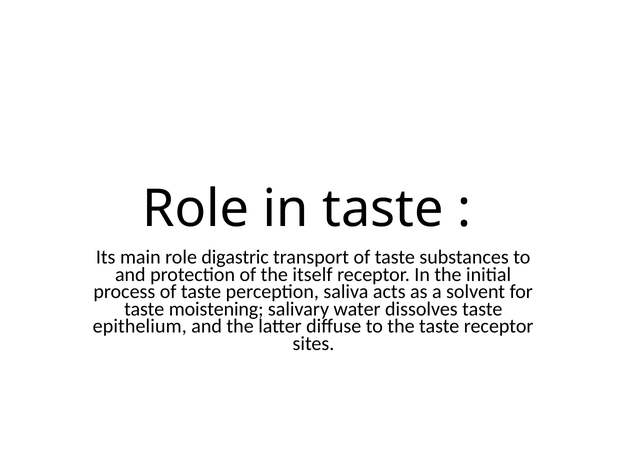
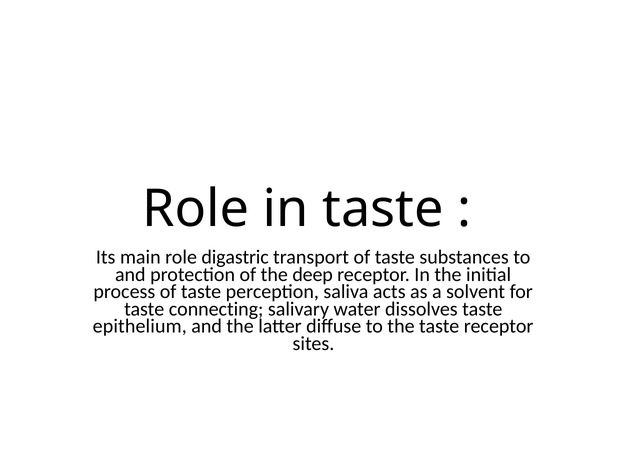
itself: itself -> deep (313, 275)
moistening: moistening -> connecting (216, 309)
